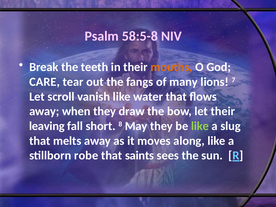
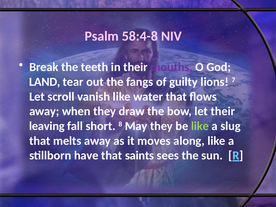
58:5-8: 58:5-8 -> 58:4-8 (140, 36)
mouths colour: orange -> purple (172, 67)
CARE: CARE -> LAND (45, 82)
many: many -> guilty (184, 82)
robe: robe -> have (86, 156)
